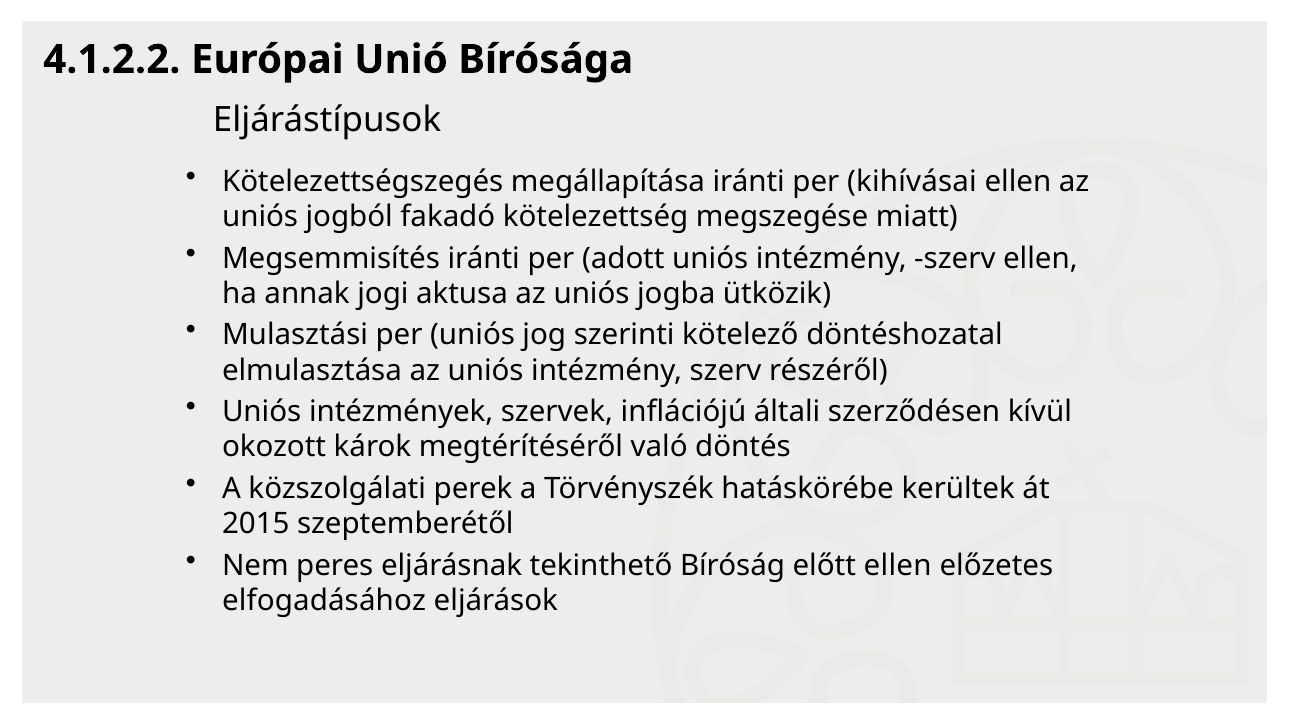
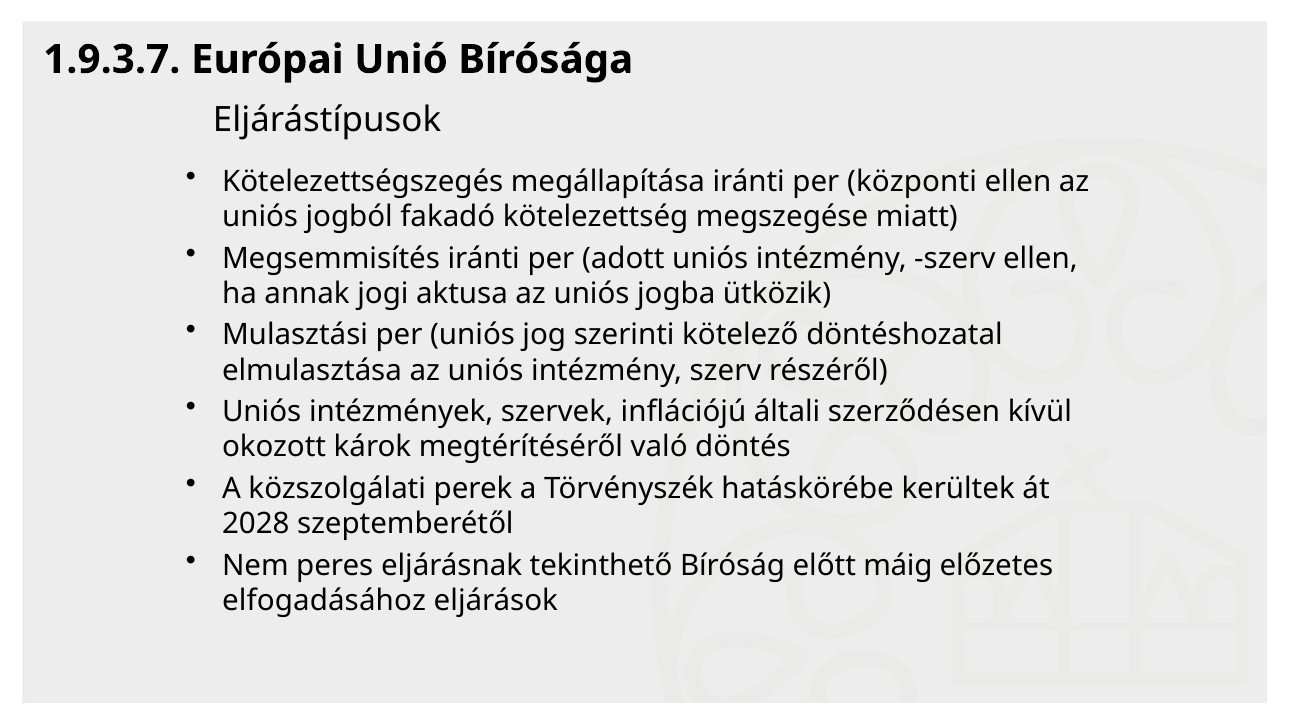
4.1.2.2: 4.1.2.2 -> 1.9.3.7 (112, 60)
kihívásai: kihívásai -> központi (912, 182)
2015: 2015 -> 2028 (256, 524)
előtt ellen: ellen -> máig (898, 565)
